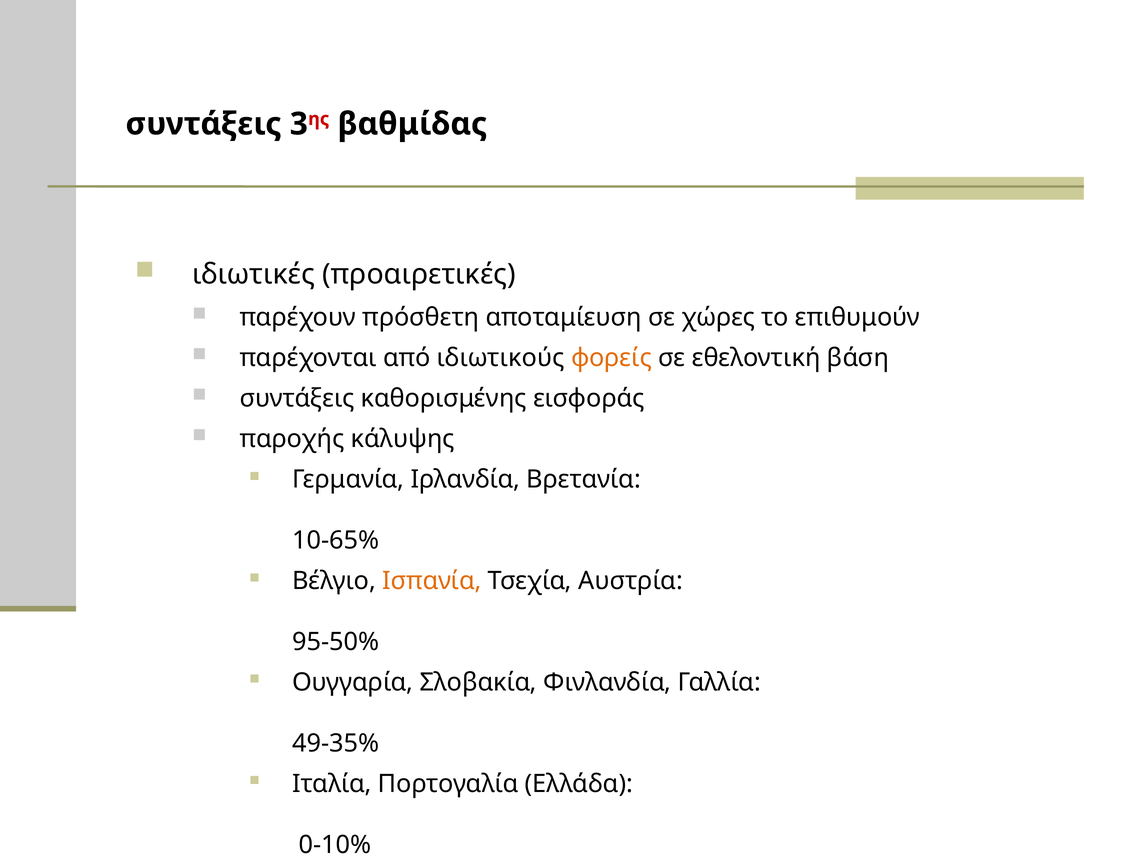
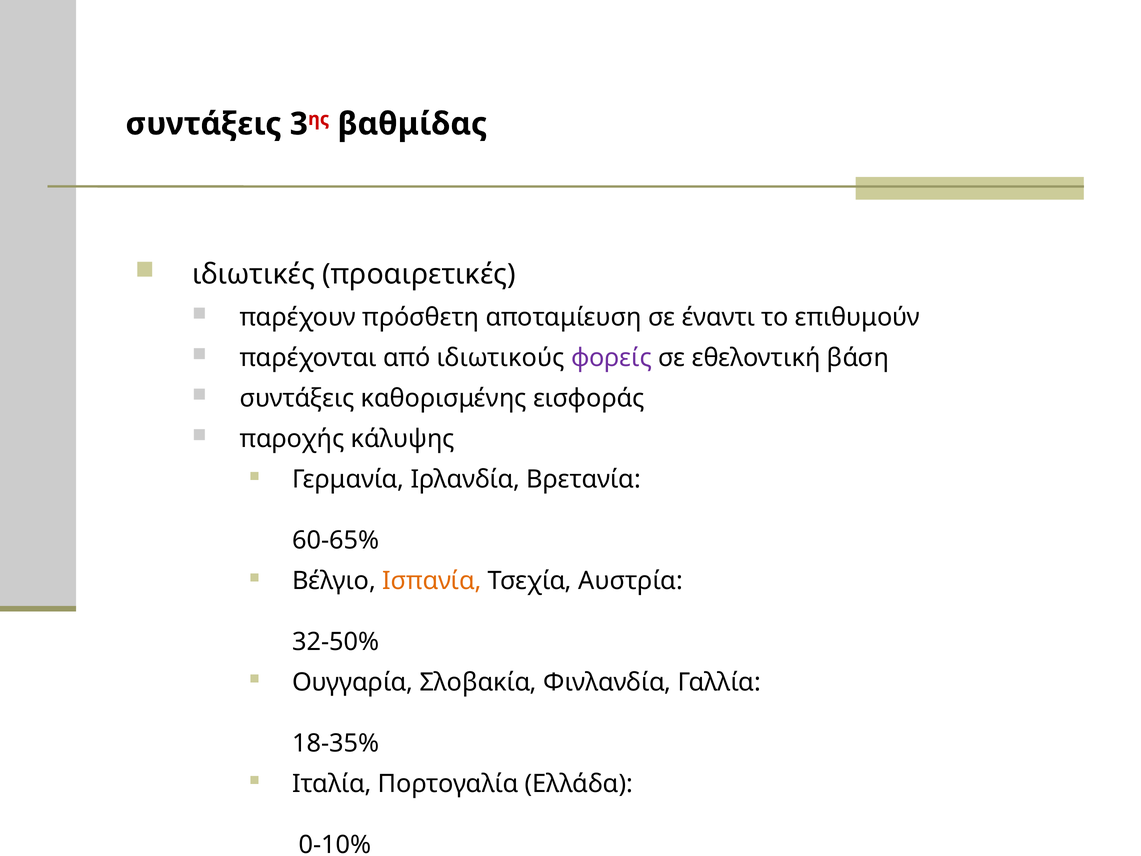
χώρες: χώρες -> έναντι (718, 317)
φορείς colour: orange -> purple (611, 358)
10-65%: 10-65% -> 60-65% (336, 540)
95-50%: 95-50% -> 32-50% (336, 642)
49-35%: 49-35% -> 18-35% (336, 743)
